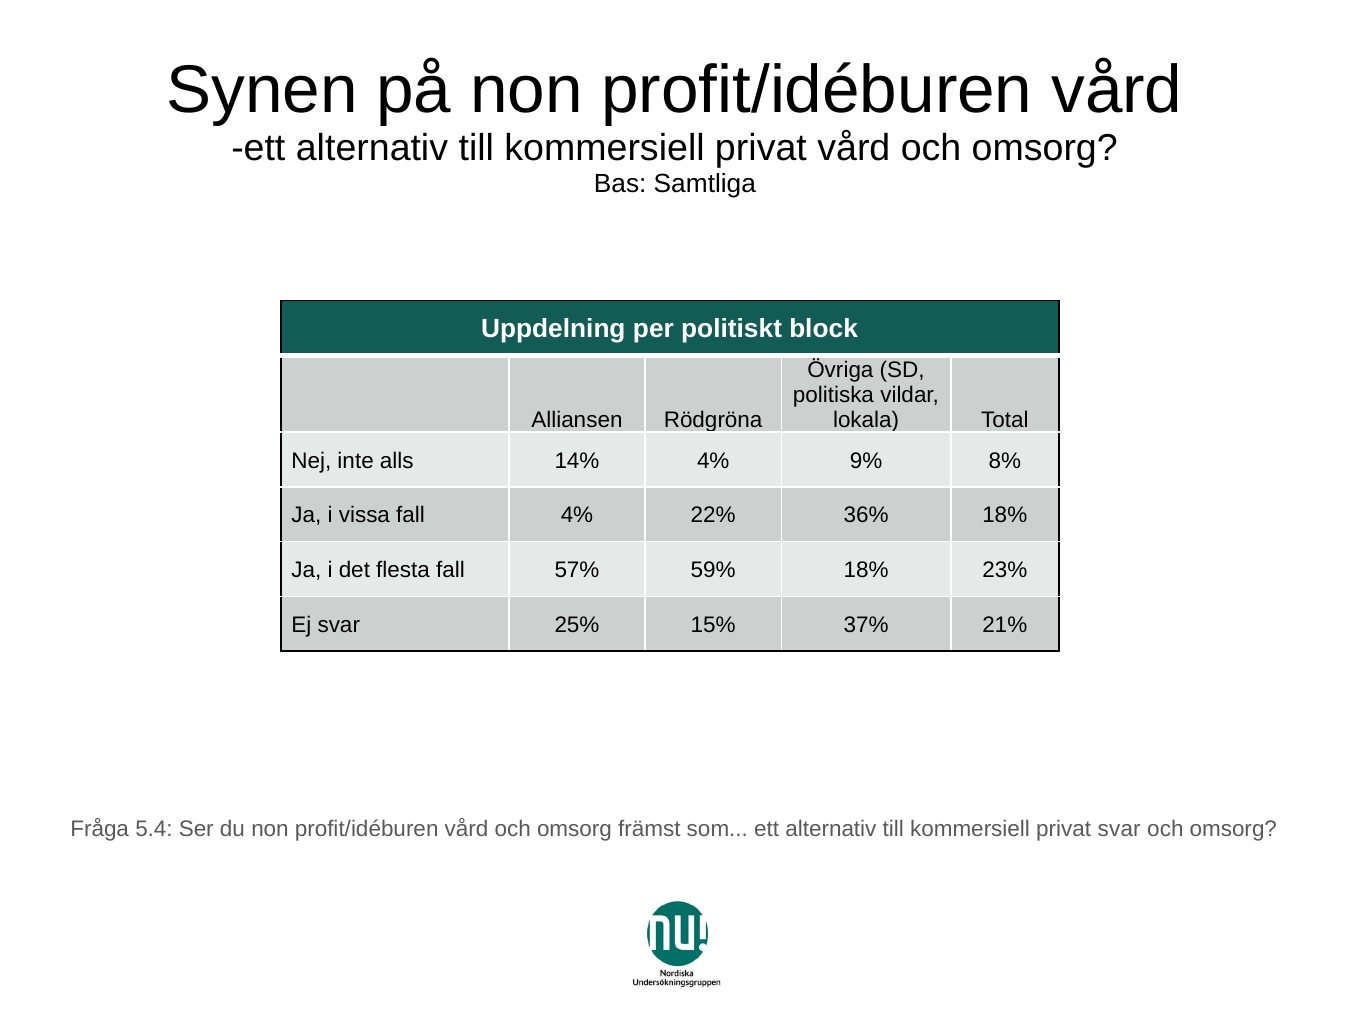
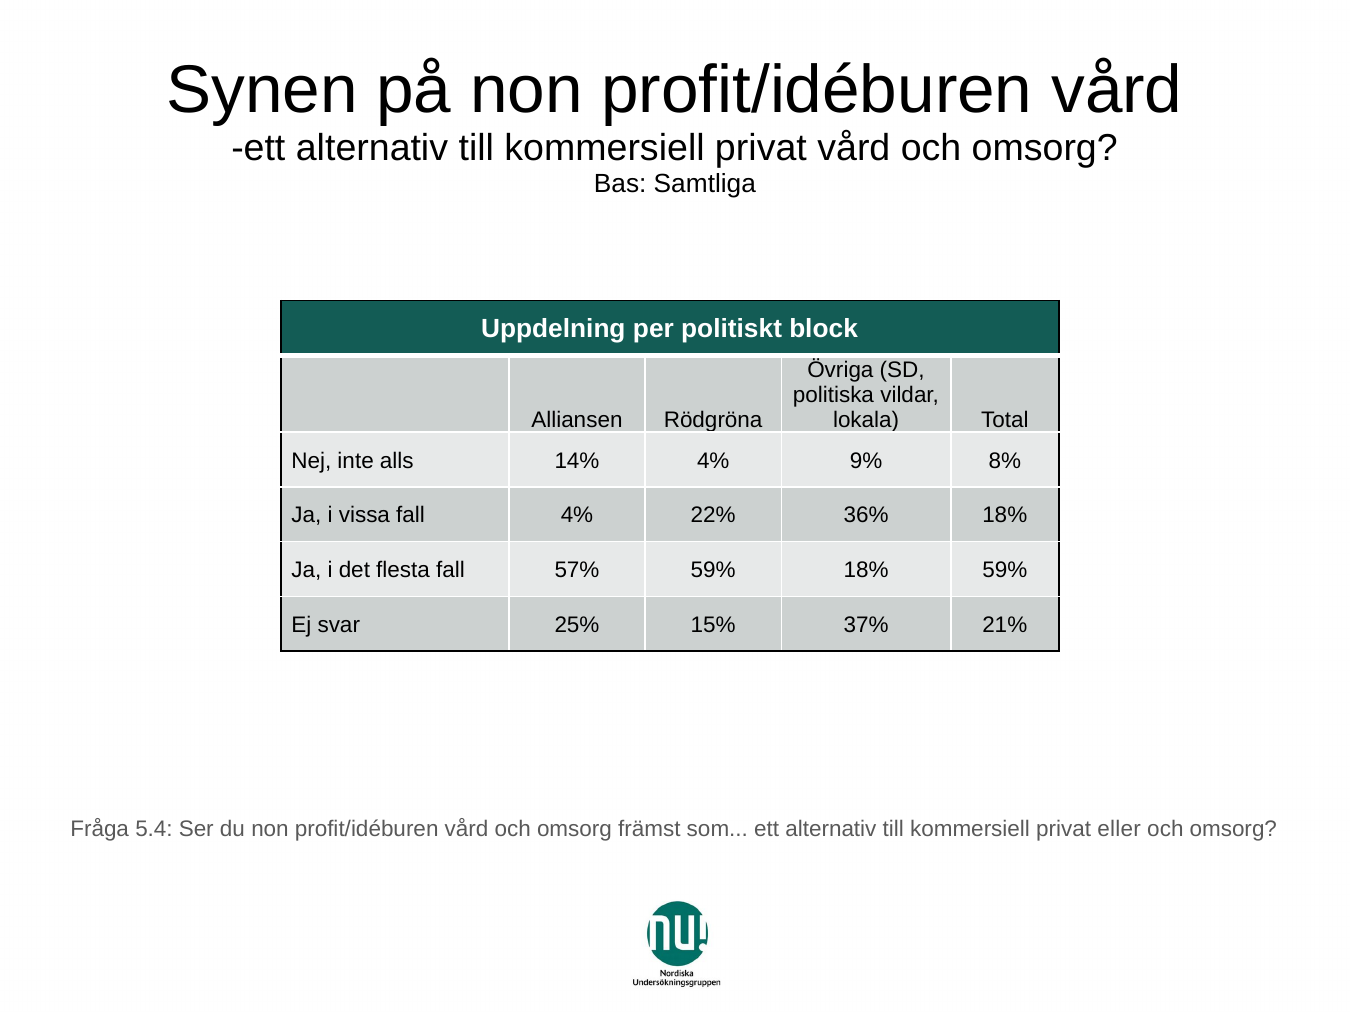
18% 23%: 23% -> 59% (1005, 570)
privat svar: svar -> eller (1119, 830)
